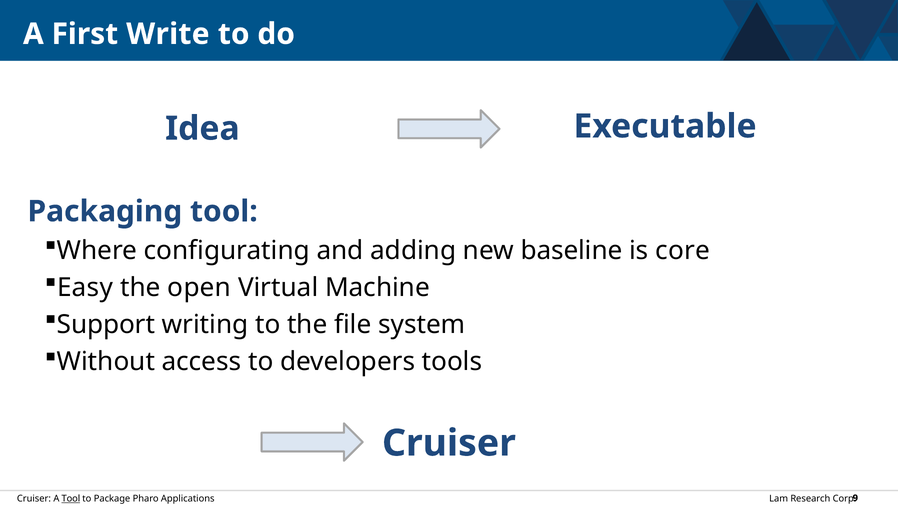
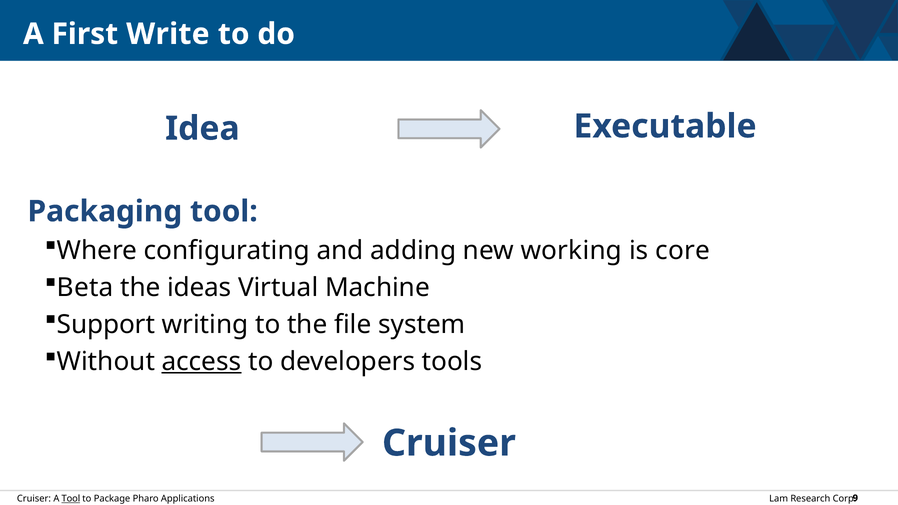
baseline: baseline -> working (571, 250)
Easy: Easy -> Beta (85, 288)
open: open -> ideas (199, 288)
access underline: none -> present (202, 362)
